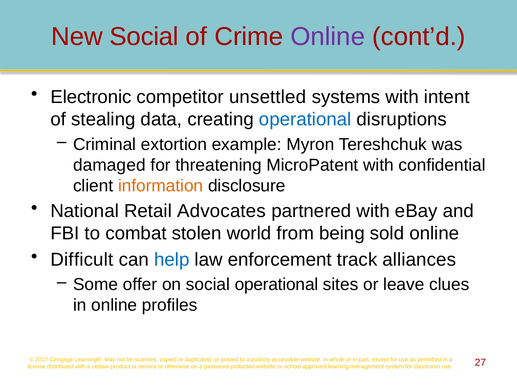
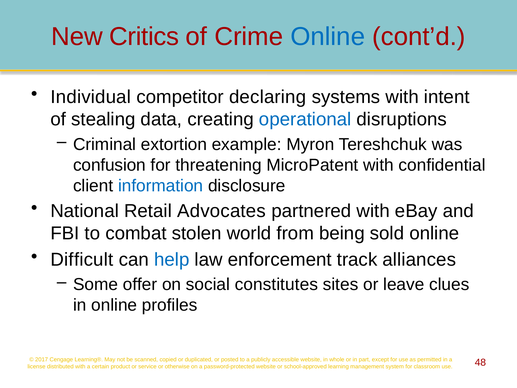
New Social: Social -> Critics (144, 37)
Online colour: purple -> blue (328, 37)
Electronic: Electronic -> Individual (91, 97)
unsettled: unsettled -> declaring (268, 97)
damaged: damaged -> confusion (109, 165)
information colour: orange -> blue (161, 186)
social operational: operational -> constitutes (276, 284)
27: 27 -> 48 (480, 362)
